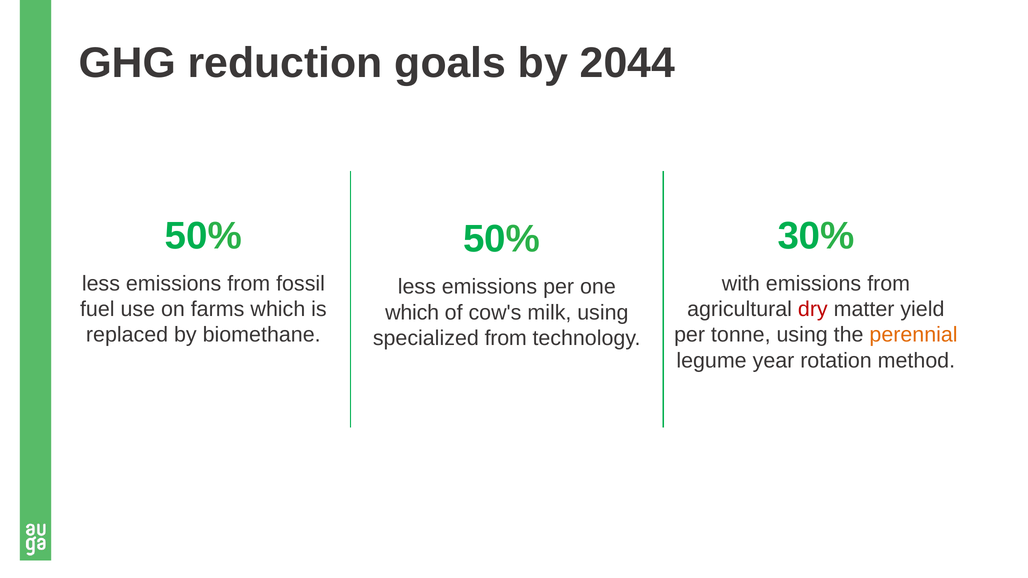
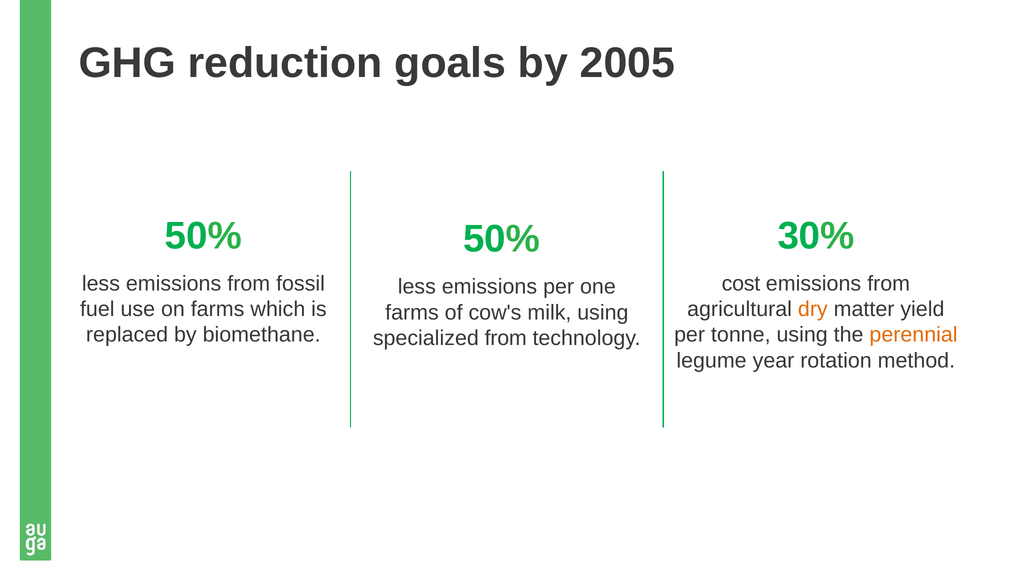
2044: 2044 -> 2005 (627, 63)
with: with -> cost (741, 284)
dry colour: red -> orange (813, 309)
which: which -> farms (412, 313)
